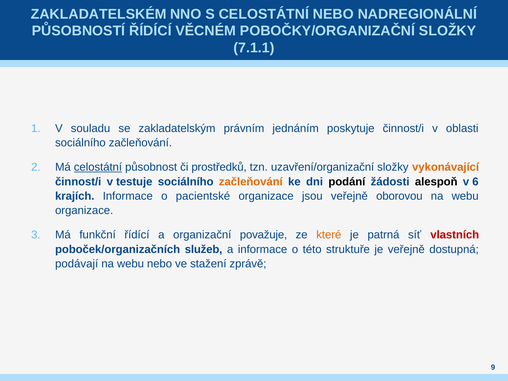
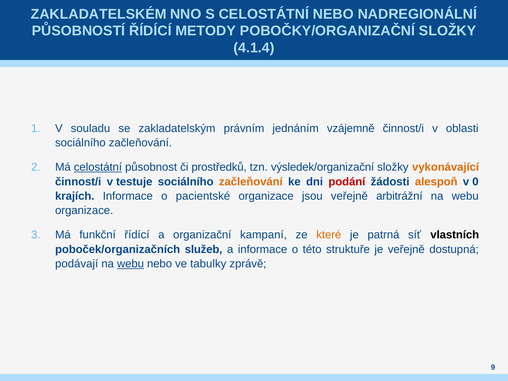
VĚCNÉM: VĚCNÉM -> METODY (206, 31)
7.1.1: 7.1.1 -> 4.1.4 (254, 48)
poskytuje: poskytuje -> vzájemně (351, 128)
uzavření/organizační: uzavření/organizační -> výsledek/organizační (323, 167)
podání colour: black -> red (347, 182)
alespoň colour: black -> orange (436, 182)
6: 6 -> 0 (475, 182)
oborovou: oborovou -> arbitrážní (399, 196)
považuje: považuje -> kampaní (263, 235)
vlastních colour: red -> black (455, 235)
webu underline: none -> present (130, 264)
stažení: stažení -> tabulky (208, 264)
